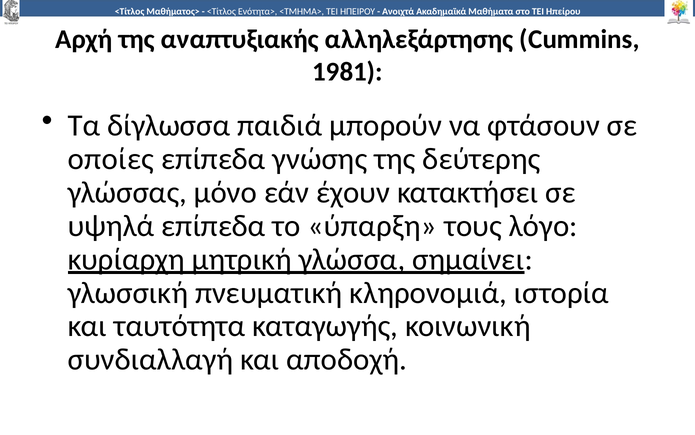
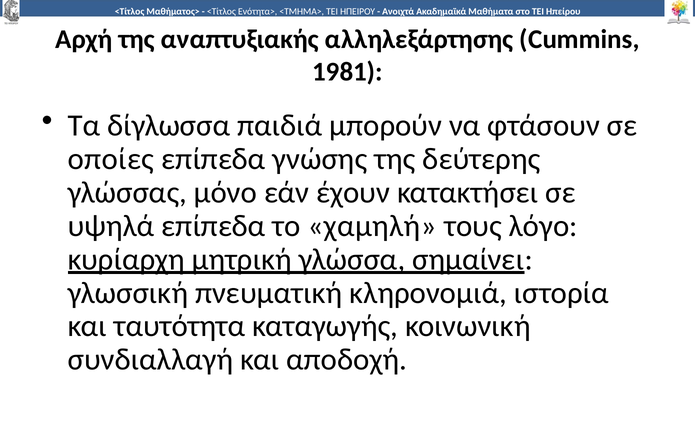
ύπαρξη: ύπαρξη -> χαμηλή (372, 226)
